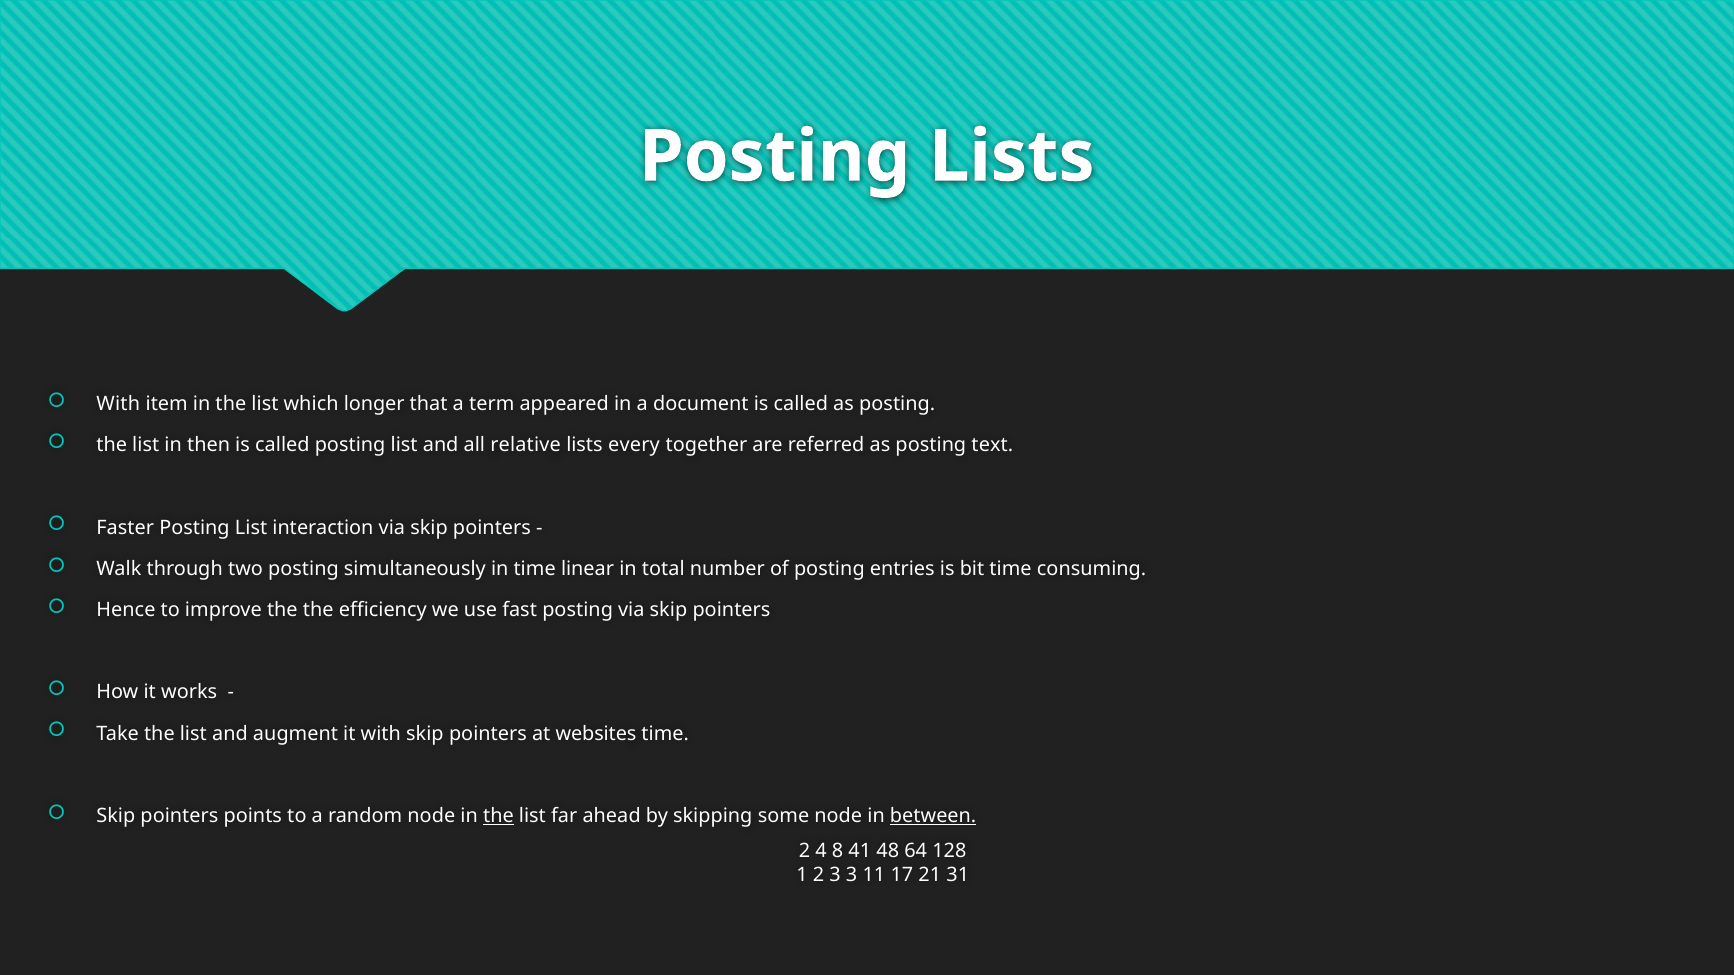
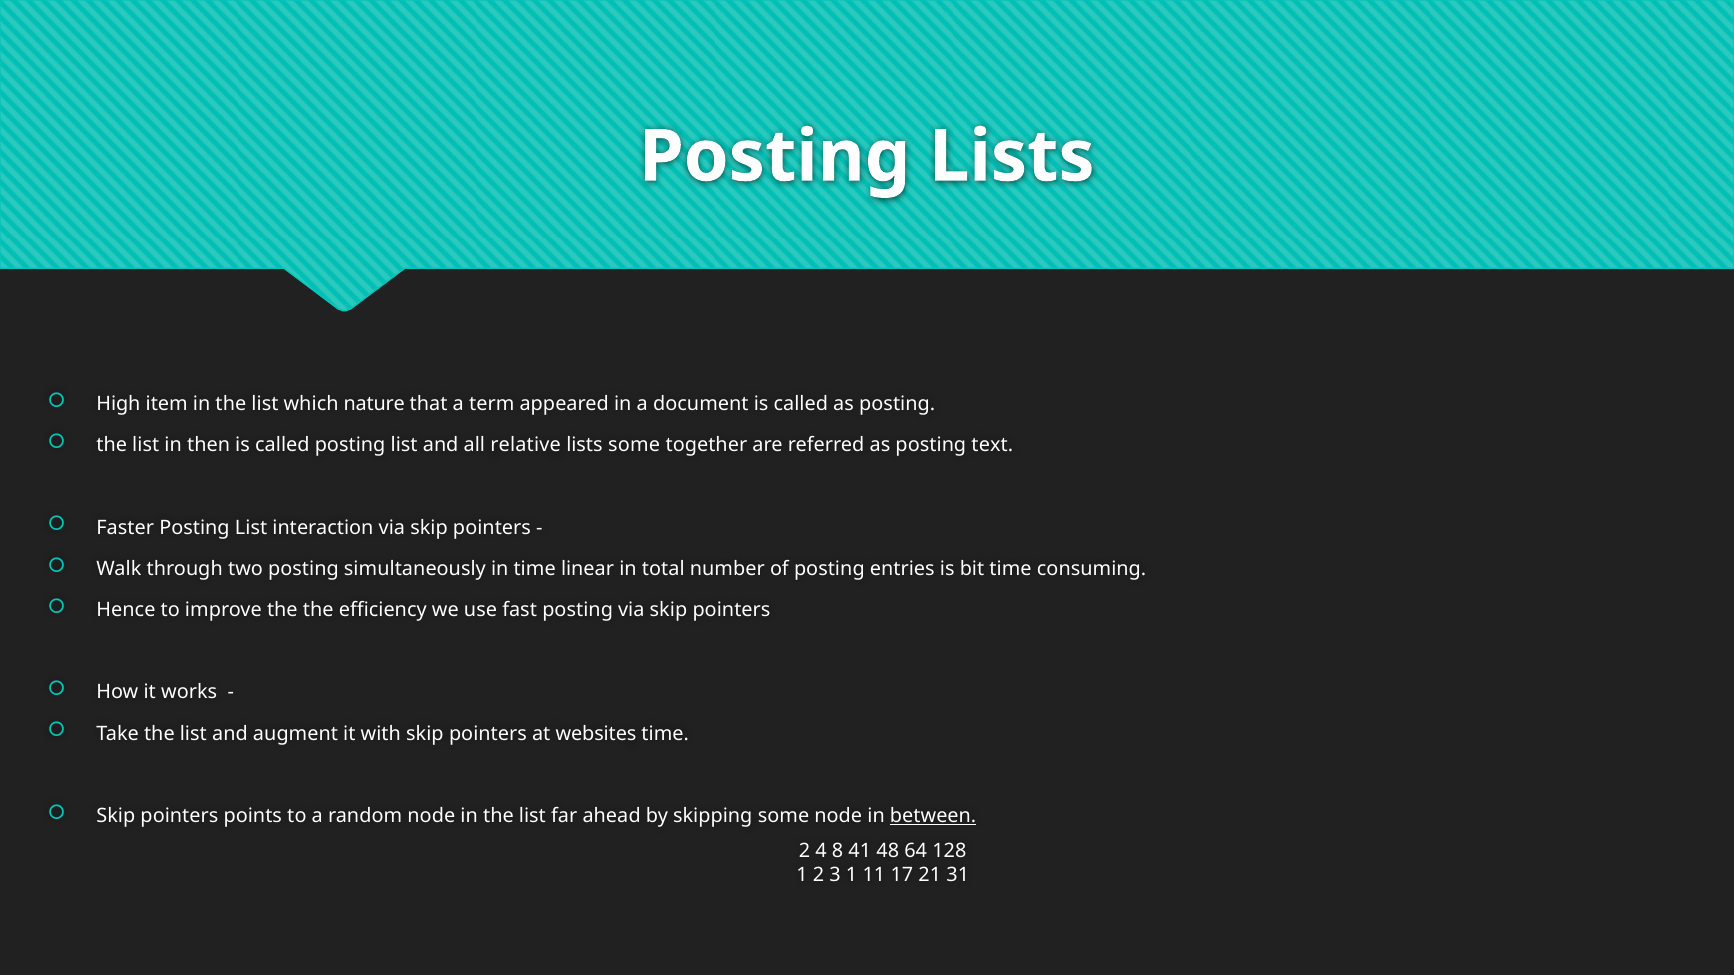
With: With -> High (118, 404)
longer: longer -> nature (374, 404)
lists every: every -> some (634, 445)
the underline: present -> none (498, 816)
3 3: 3 -> 1 (852, 875)
